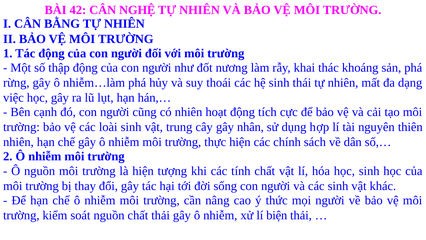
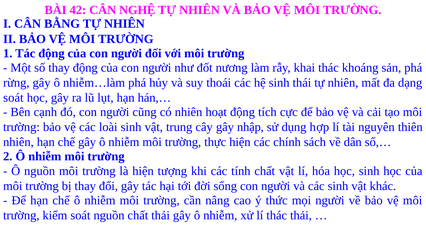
số thập: thập -> thay (59, 68)
việc: việc -> soát (13, 97)
nhân: nhân -> nhập (250, 127)
lí biện: biện -> thác (277, 215)
